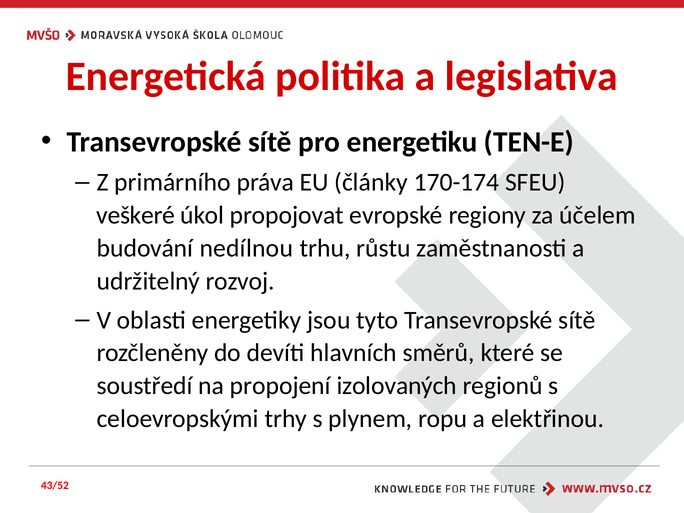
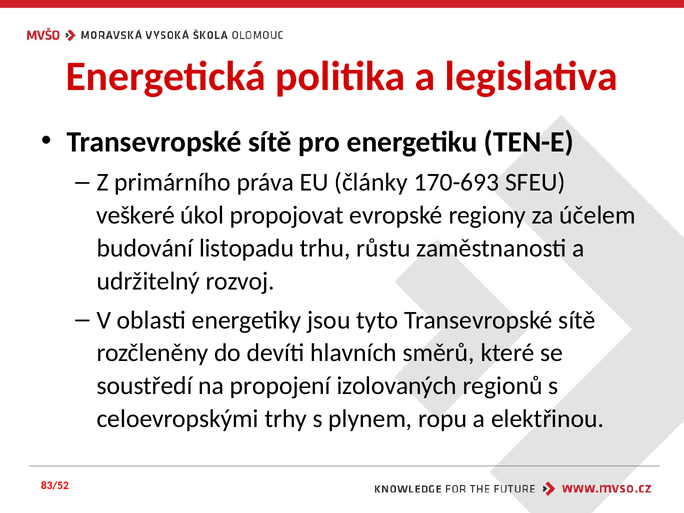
170-174: 170-174 -> 170-693 (457, 182)
nedílnou: nedílnou -> listopadu (247, 248)
43/52: 43/52 -> 83/52 (55, 485)
